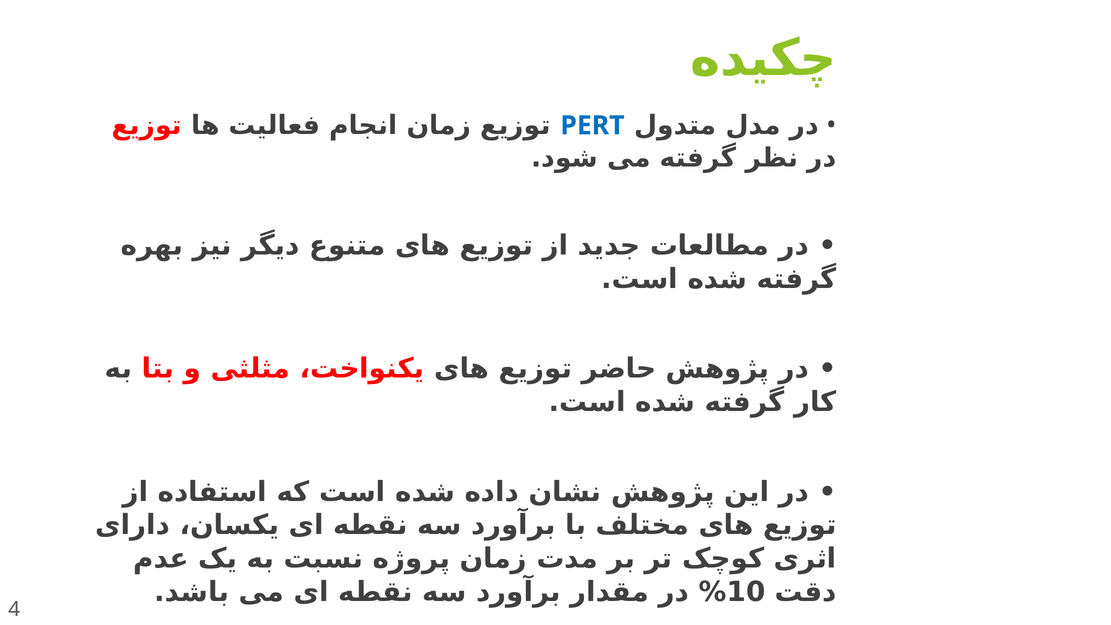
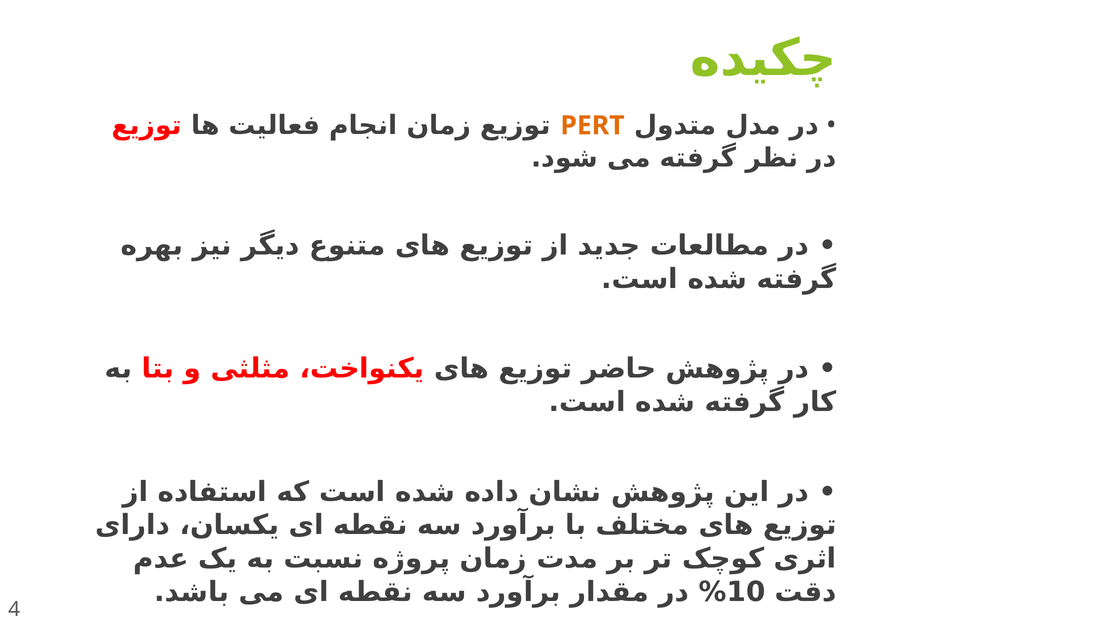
PERT colour: blue -> orange (592, 126)
